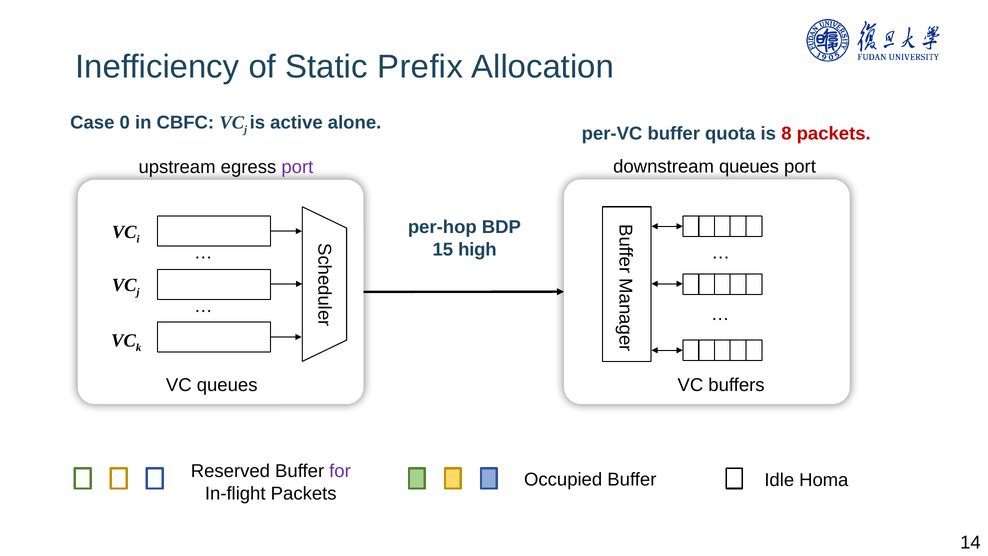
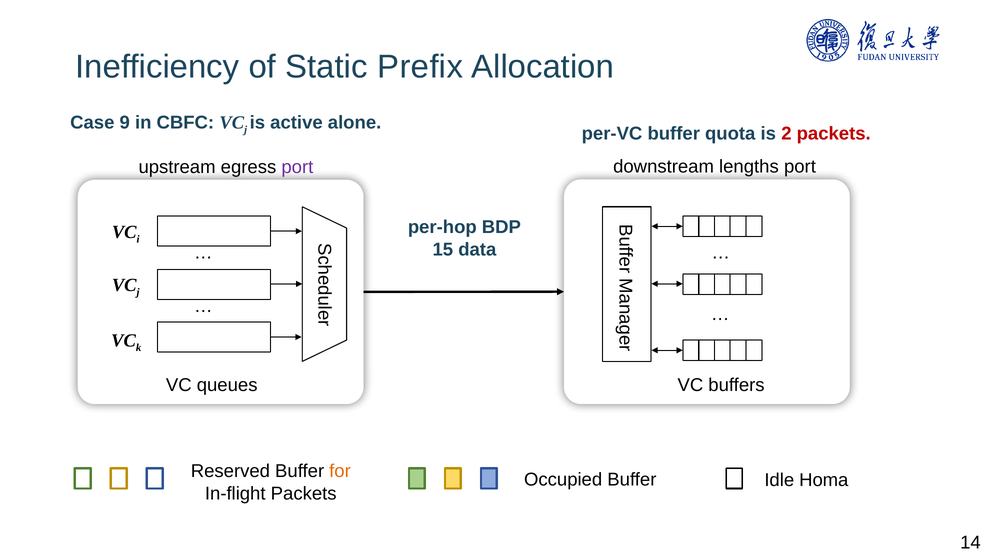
0: 0 -> 9 (125, 123)
8: 8 -> 2 (786, 133)
downstream queues: queues -> lengths (749, 167)
high: high -> data (477, 249)
for colour: purple -> orange (340, 471)
